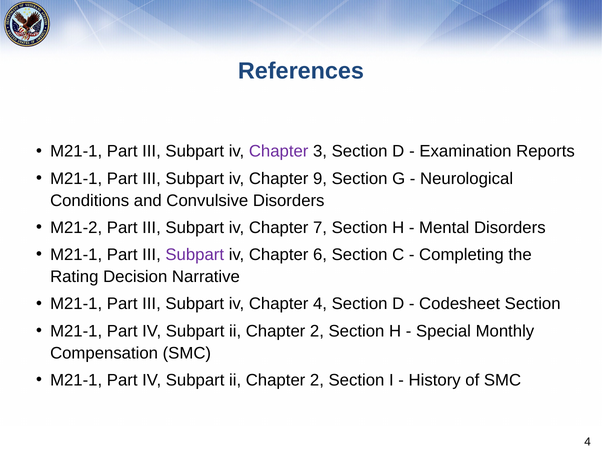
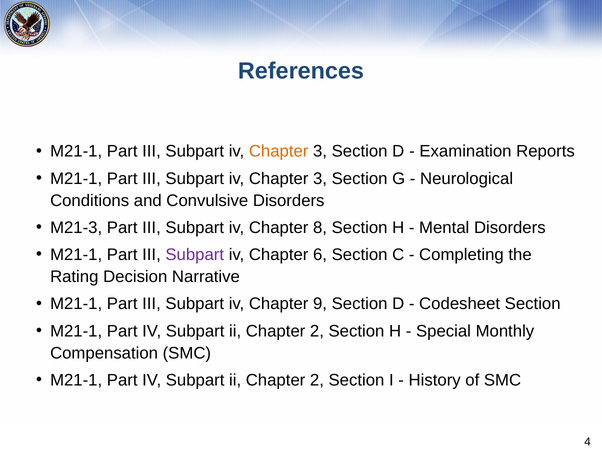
Chapter colour: purple -> orange (279, 152)
9: 9 -> 3 (320, 179)
M21-2: M21-2 -> M21-3 (76, 228)
7: 7 -> 8 (320, 228)
Chapter 4: 4 -> 9 (320, 304)
